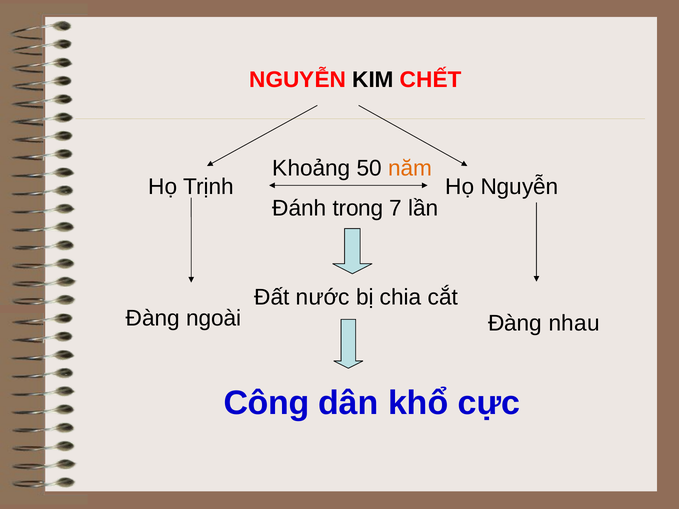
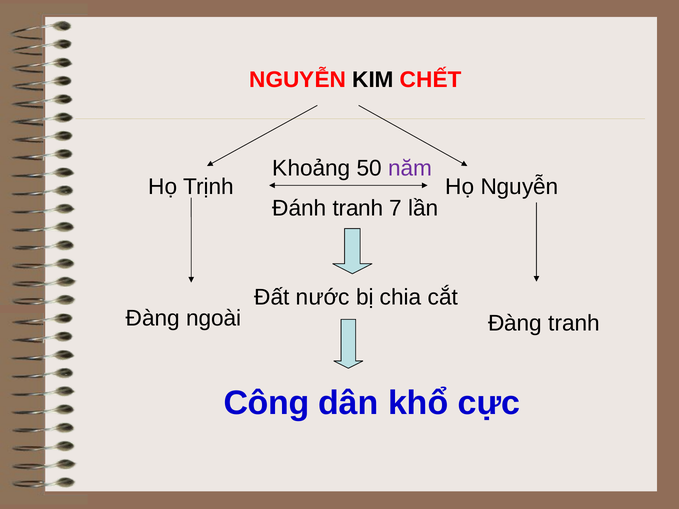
năm colour: orange -> purple (410, 169)
Đánh trong: trong -> tranh (358, 209)
Đàng nhau: nhau -> tranh (574, 323)
